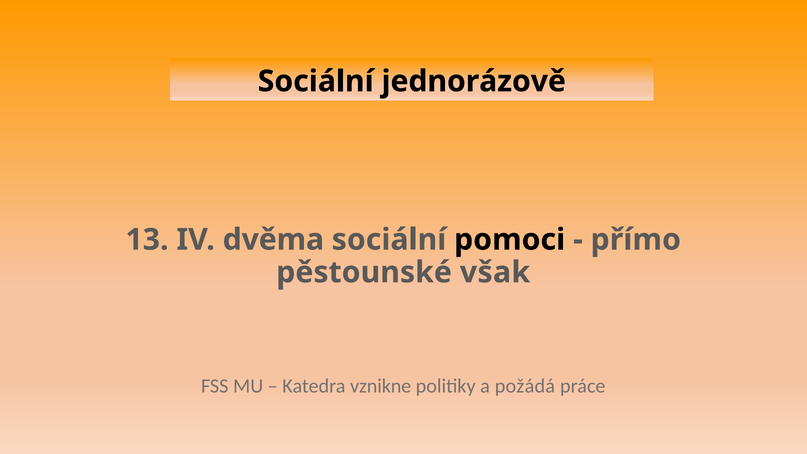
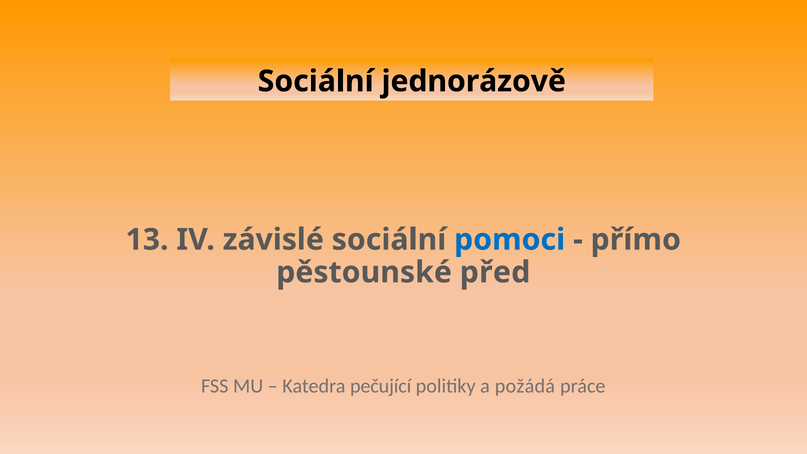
dvěma: dvěma -> závislé (273, 240)
pomoci colour: black -> blue (510, 240)
však: však -> před (495, 272)
vznikne: vznikne -> pečující (381, 386)
